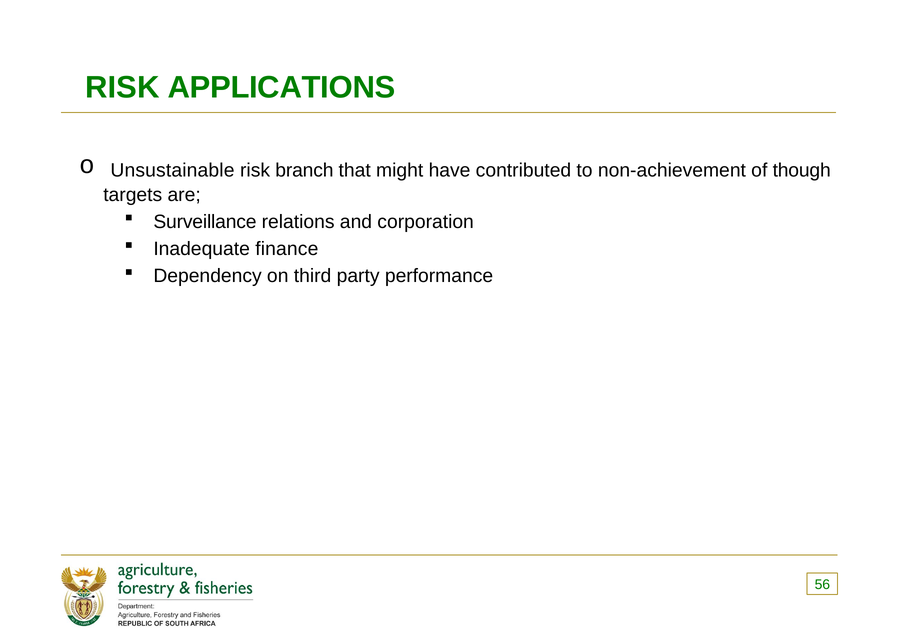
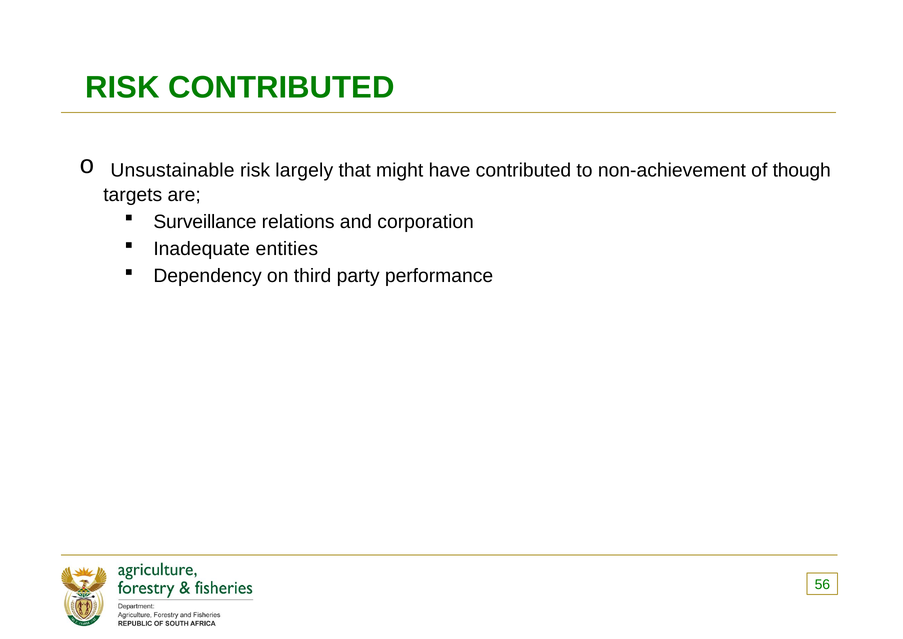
RISK APPLICATIONS: APPLICATIONS -> CONTRIBUTED (281, 87)
branch: branch -> largely (304, 170)
finance: finance -> entities (287, 249)
